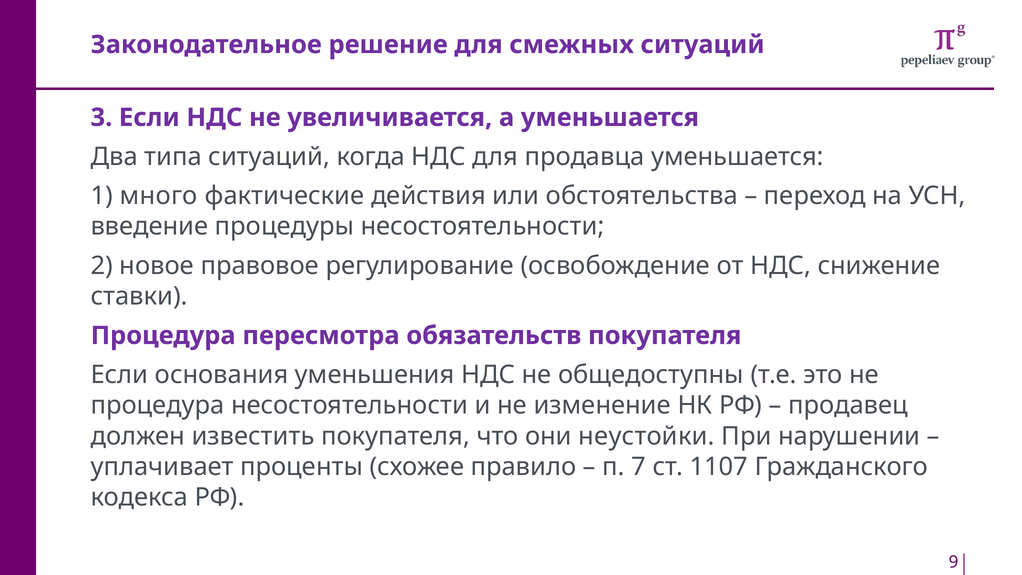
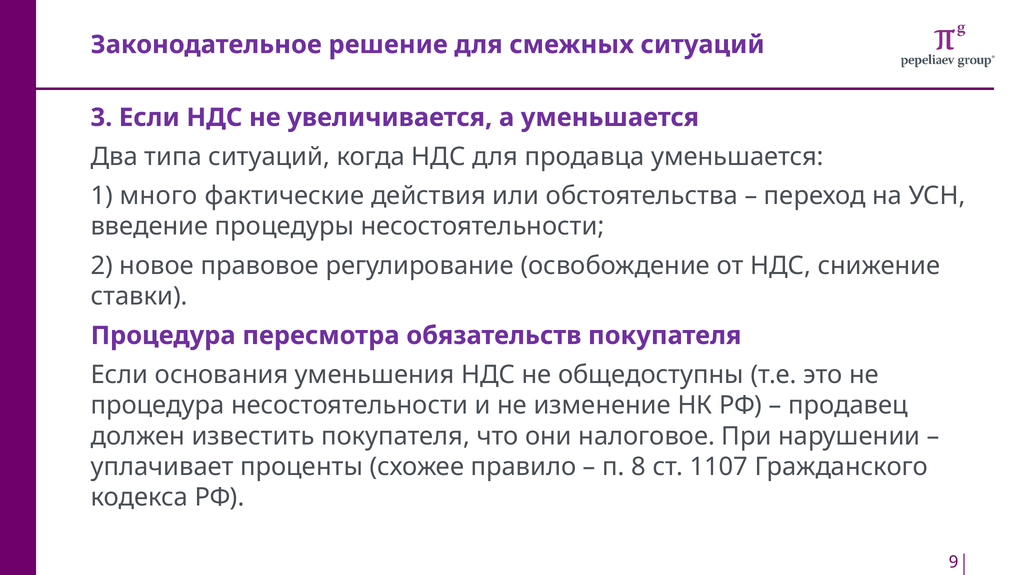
неустойки: неустойки -> налоговое (647, 436)
7: 7 -> 8 (639, 467)
